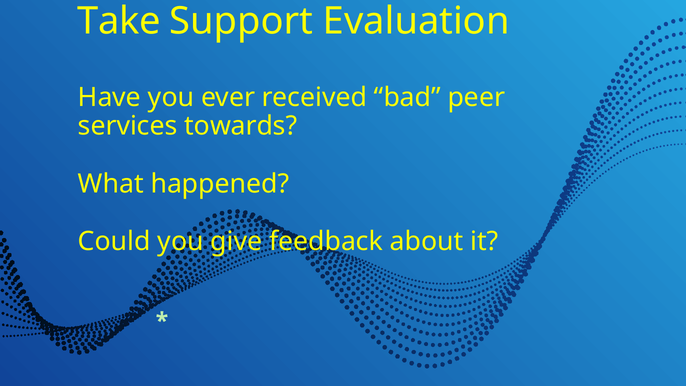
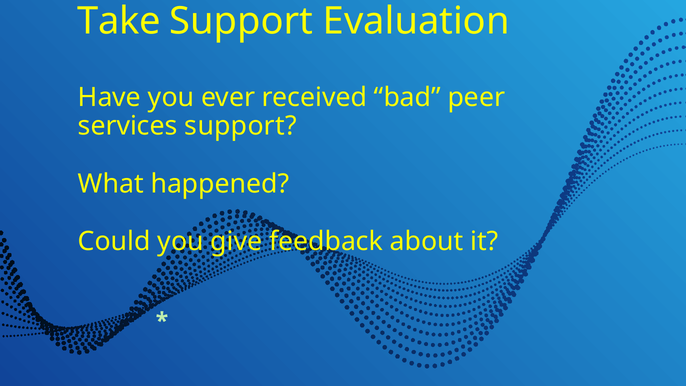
services towards: towards -> support (241, 126)
